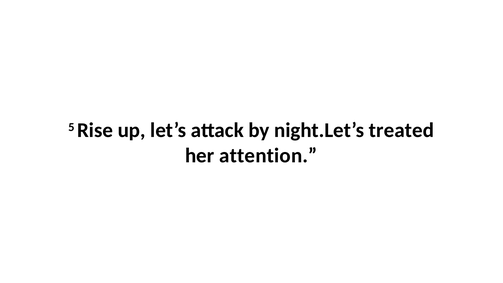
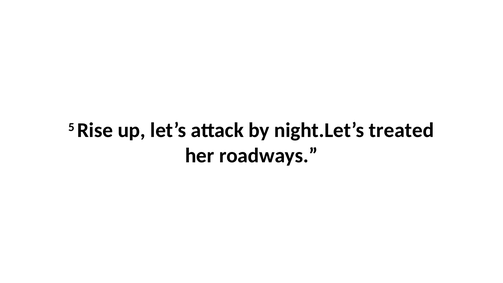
attention: attention -> roadways (268, 155)
